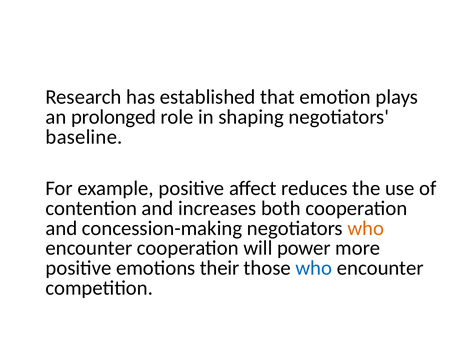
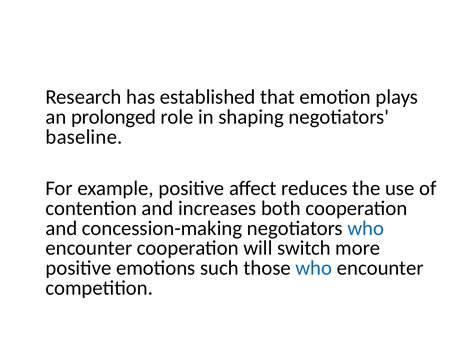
who colour: orange -> blue (366, 228)
power: power -> switch (304, 248)
their: their -> such (219, 268)
